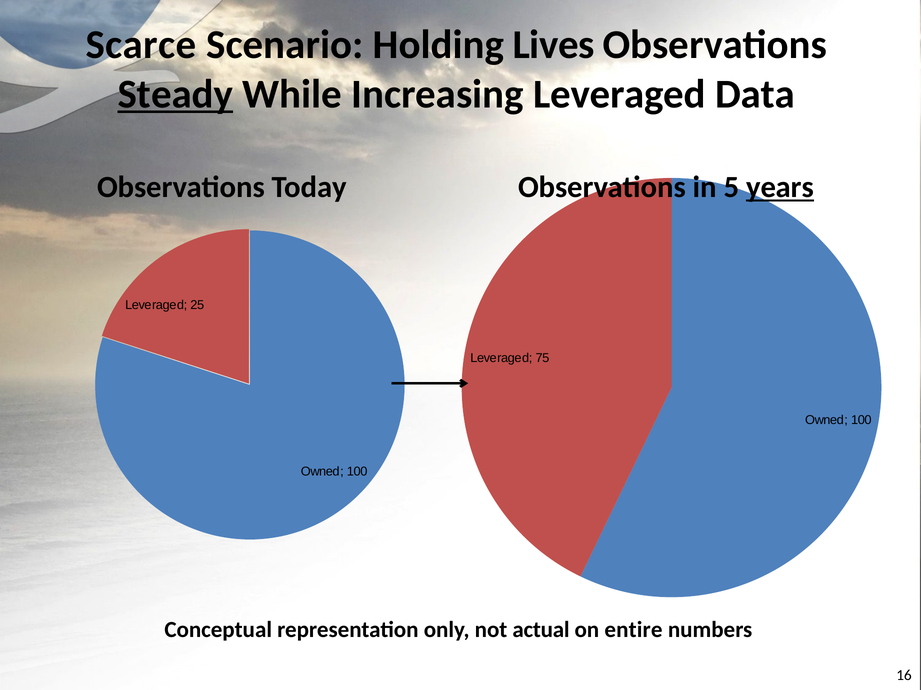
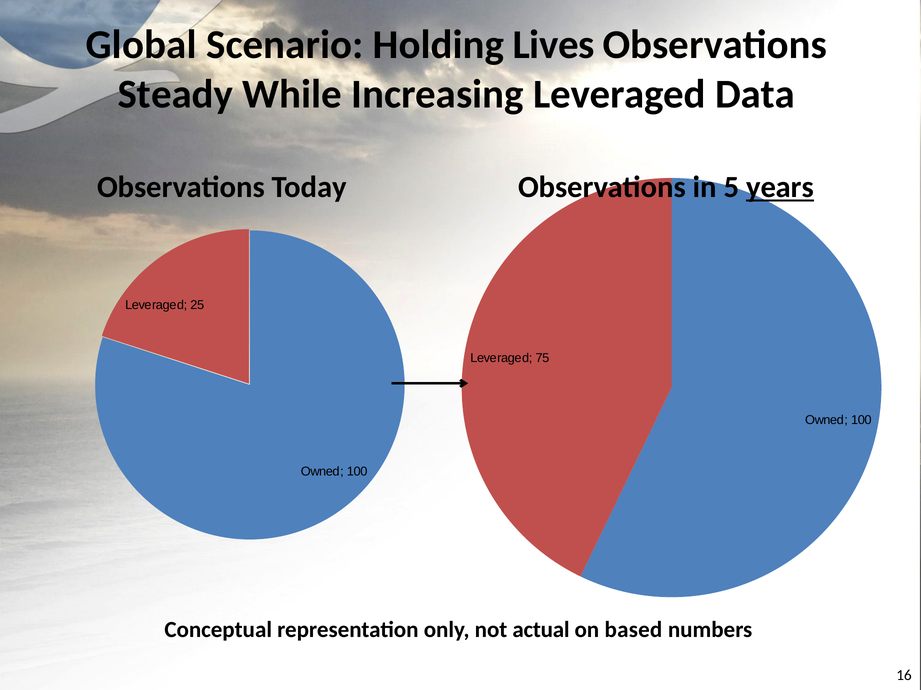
Scarce: Scarce -> Global (141, 45)
Steady underline: present -> none (175, 94)
entire: entire -> based (633, 631)
